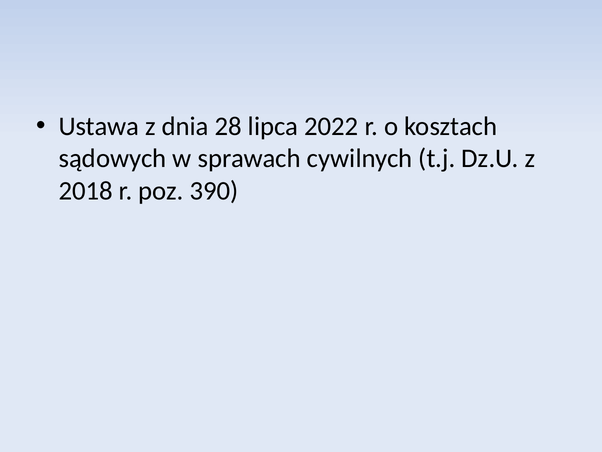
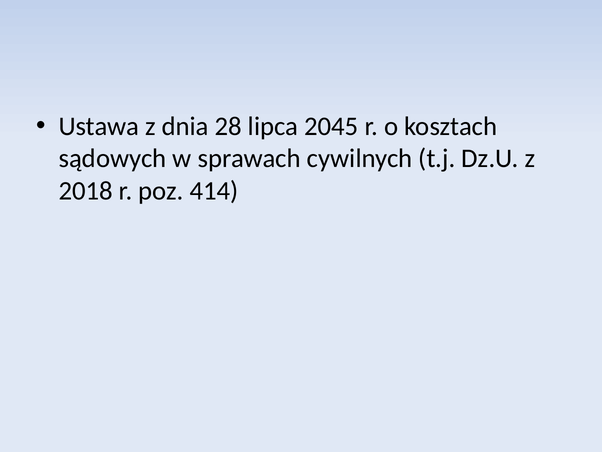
2022: 2022 -> 2045 (331, 126)
390: 390 -> 414 (214, 191)
